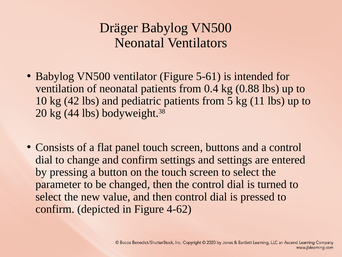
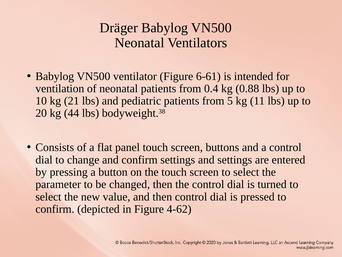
5-61: 5-61 -> 6-61 (208, 76)
42: 42 -> 21 (72, 101)
